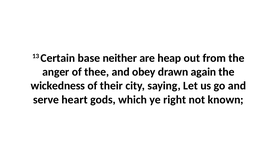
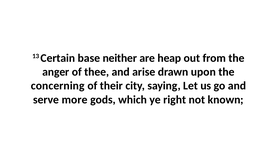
obey: obey -> arise (144, 72)
again: again -> upon (203, 72)
wickedness: wickedness -> concerning (58, 86)
heart: heart -> more (75, 99)
